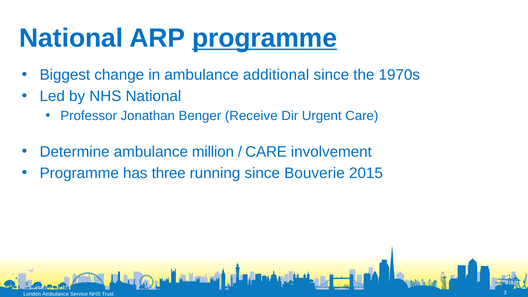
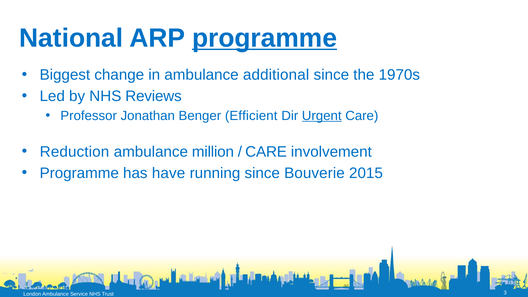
NHS National: National -> Reviews (154, 96)
Receive: Receive -> Efficient (251, 116)
Urgent underline: none -> present (322, 116)
Determine: Determine -> Reduction (74, 152)
three: three -> have (169, 173)
